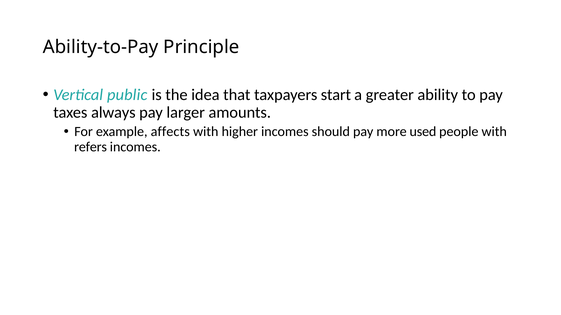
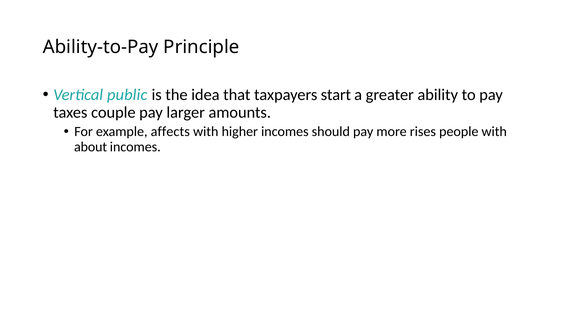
always: always -> couple (113, 113)
used: used -> rises (423, 132)
refers: refers -> about (91, 147)
